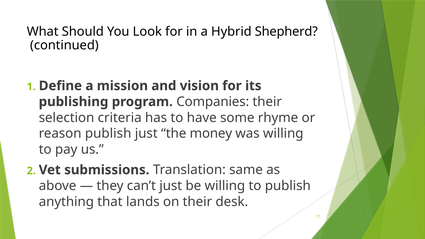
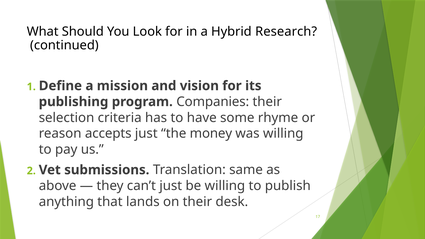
Shepherd: Shepherd -> Research (286, 31)
reason publish: publish -> accepts (108, 134)
